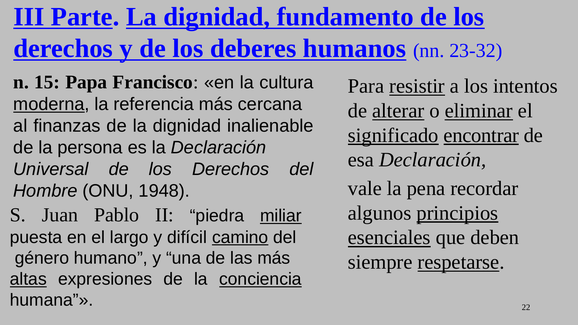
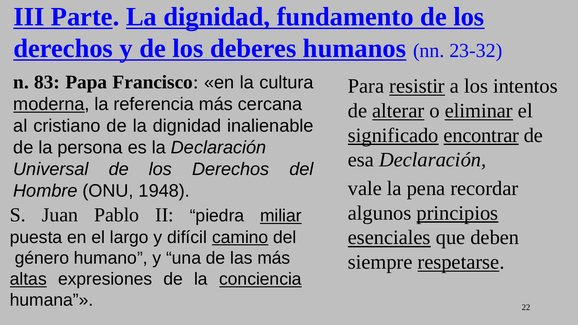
15: 15 -> 83 (47, 82)
finanzas: finanzas -> cristiano (67, 126)
